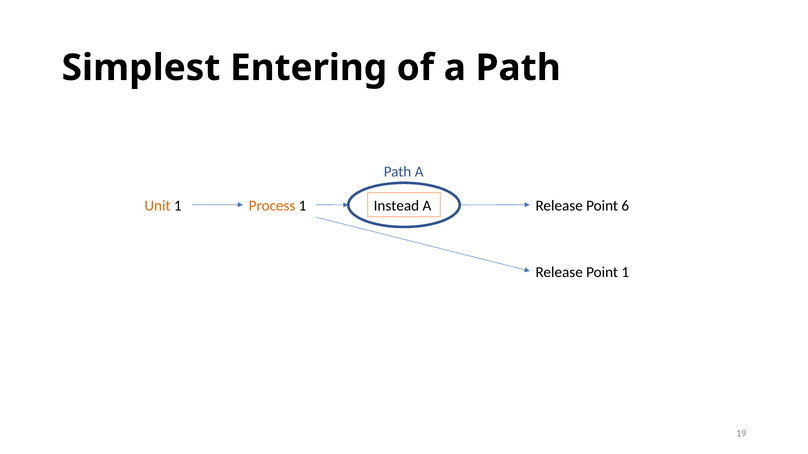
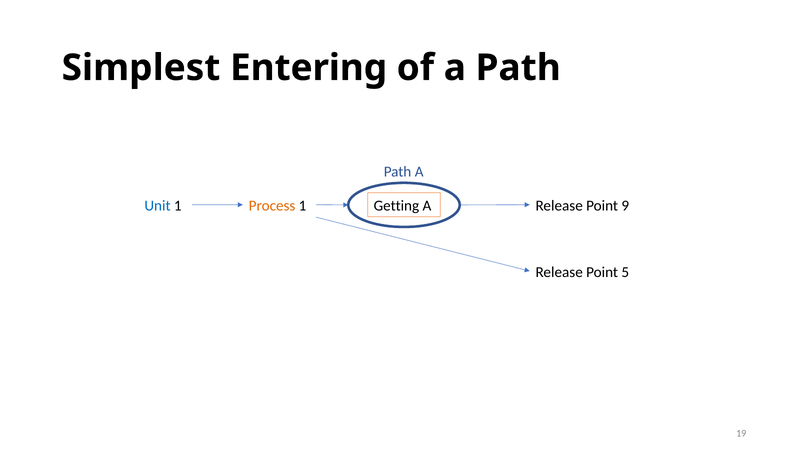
Unit colour: orange -> blue (157, 206)
Instead: Instead -> Getting (396, 206)
6: 6 -> 9 (625, 206)
Point 1: 1 -> 5 (625, 273)
